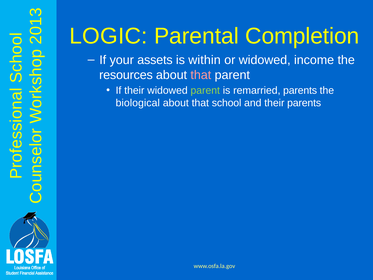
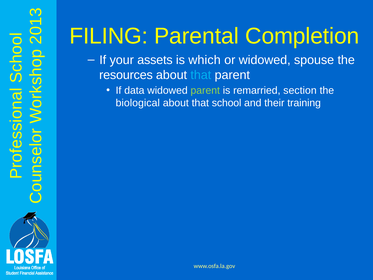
LOGIC: LOGIC -> FILING (109, 36)
within: within -> which (205, 60)
income: income -> spouse (314, 60)
that colour: pink -> light blue (201, 75)
If their: their -> data (134, 90)
remarried parents: parents -> section (300, 90)
their parents: parents -> training (304, 103)
